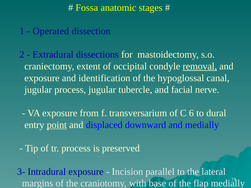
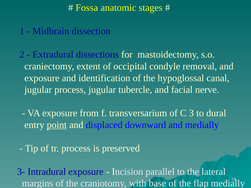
Operated: Operated -> Midbrain (51, 31)
removal underline: present -> none (200, 66)
6: 6 -> 3 (191, 113)
